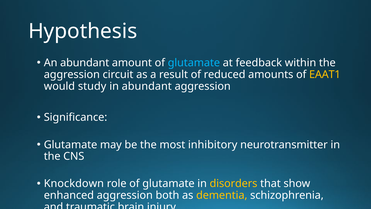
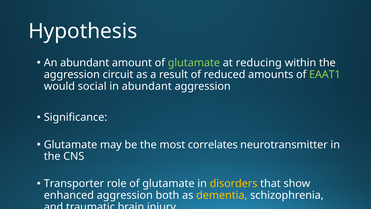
glutamate colour: light blue -> light green (194, 63)
feedback: feedback -> reducing (259, 63)
EAAT1 colour: yellow -> light green (325, 74)
study: study -> social (92, 86)
inhibitory: inhibitory -> correlates (213, 144)
Knockdown: Knockdown -> Transporter (74, 183)
